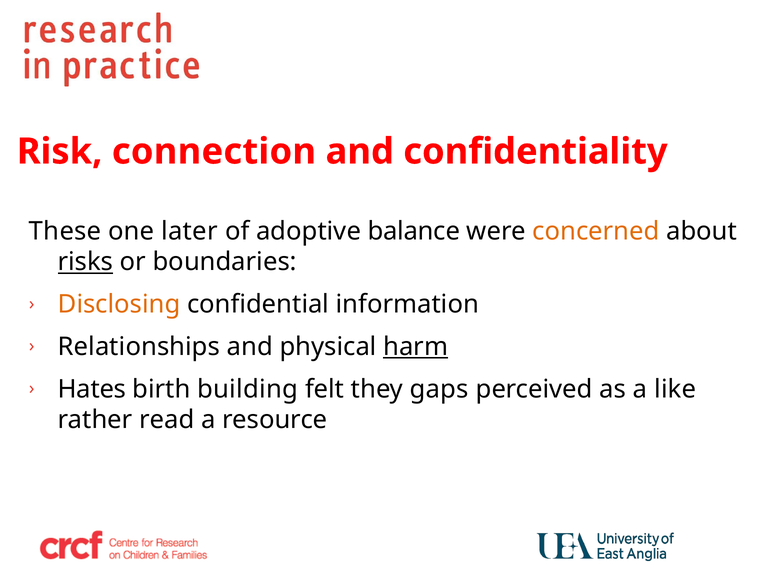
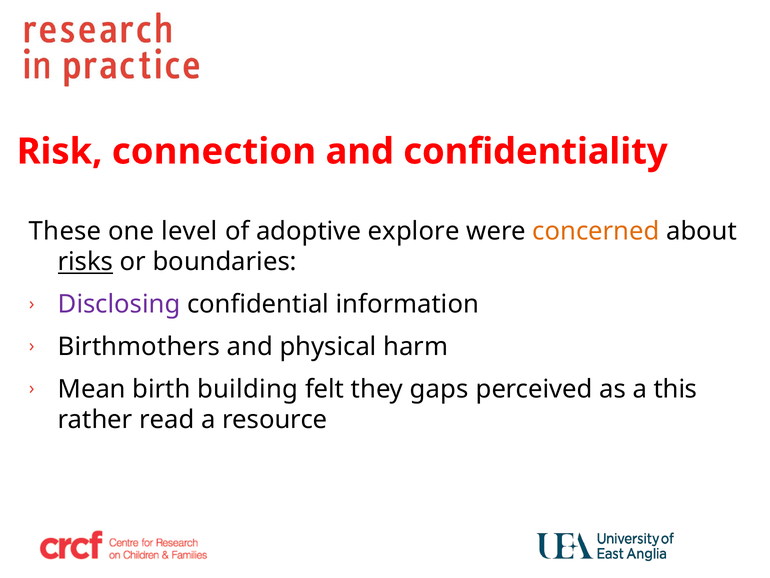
later: later -> level (189, 231)
balance: balance -> explore (414, 231)
Disclosing colour: orange -> purple (119, 304)
Relationships: Relationships -> Birthmothers (139, 346)
harm underline: present -> none (416, 346)
Hates: Hates -> Mean (92, 389)
like: like -> this (676, 389)
